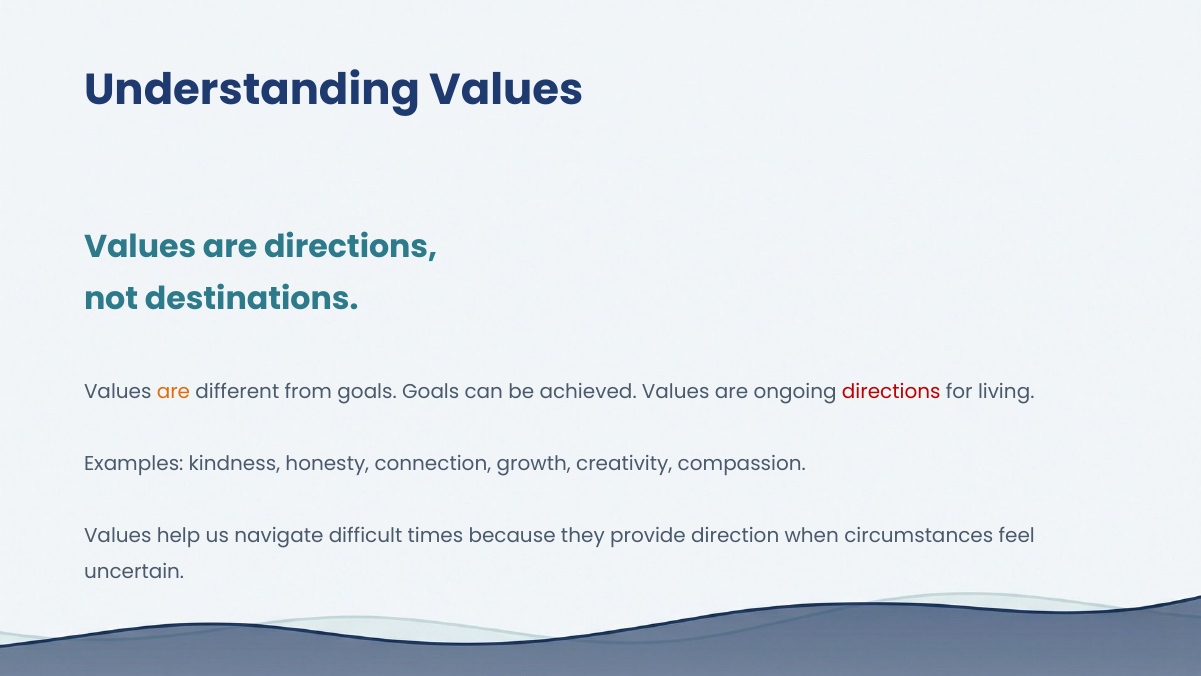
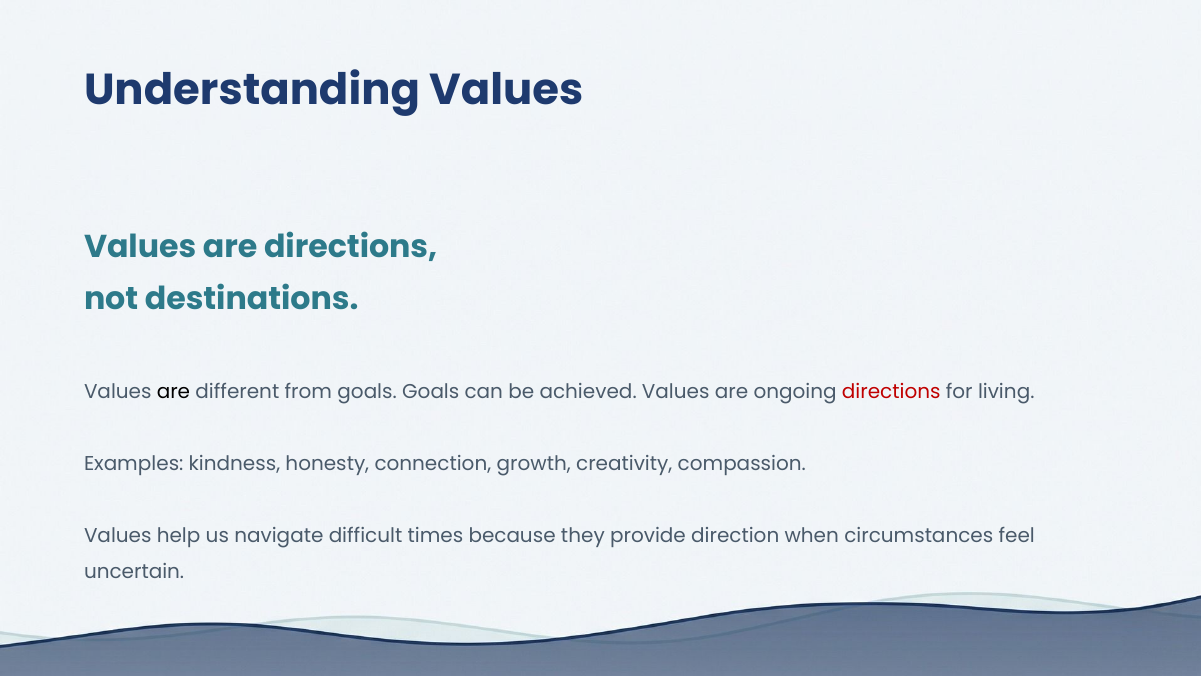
are colour: orange -> black (173, 392)
